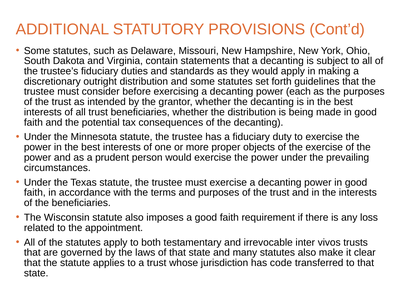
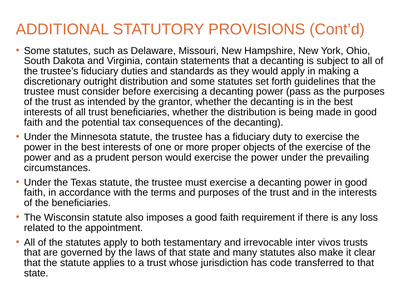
each: each -> pass (298, 92)
